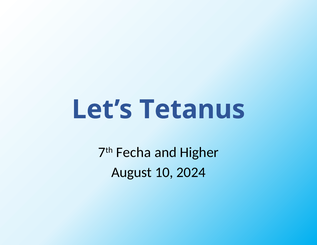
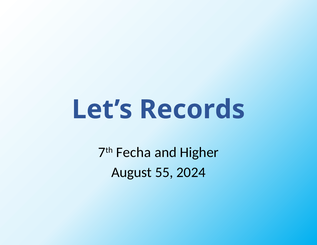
Tetanus: Tetanus -> Records (192, 109)
10: 10 -> 55 (164, 172)
